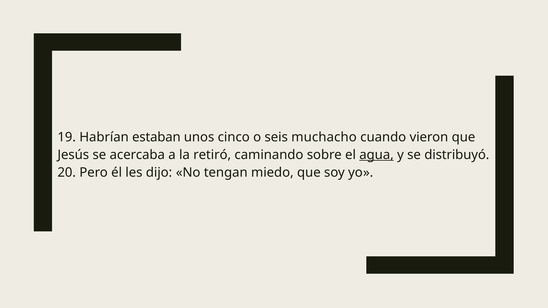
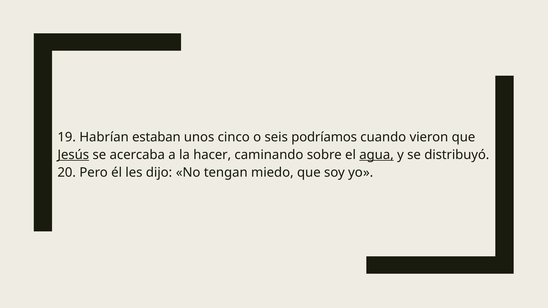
muchacho: muchacho -> podríamos (324, 137)
Jesús underline: none -> present (73, 155)
retiró: retiró -> hacer (212, 155)
